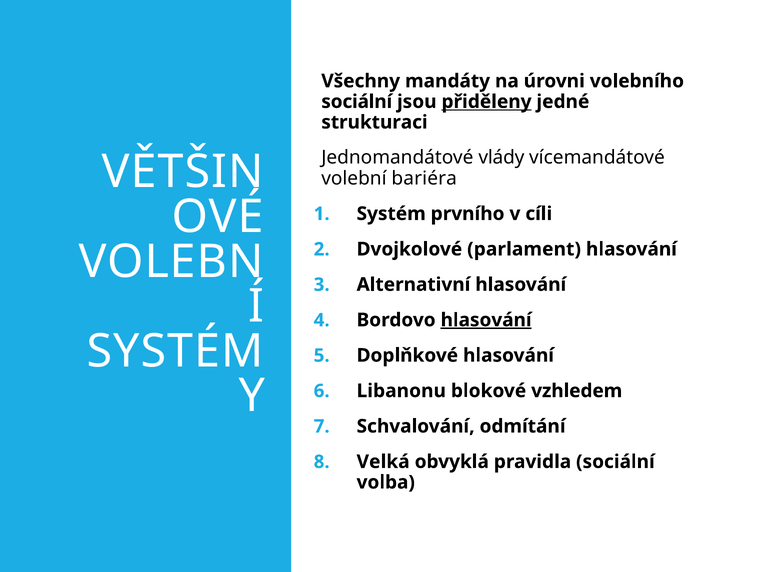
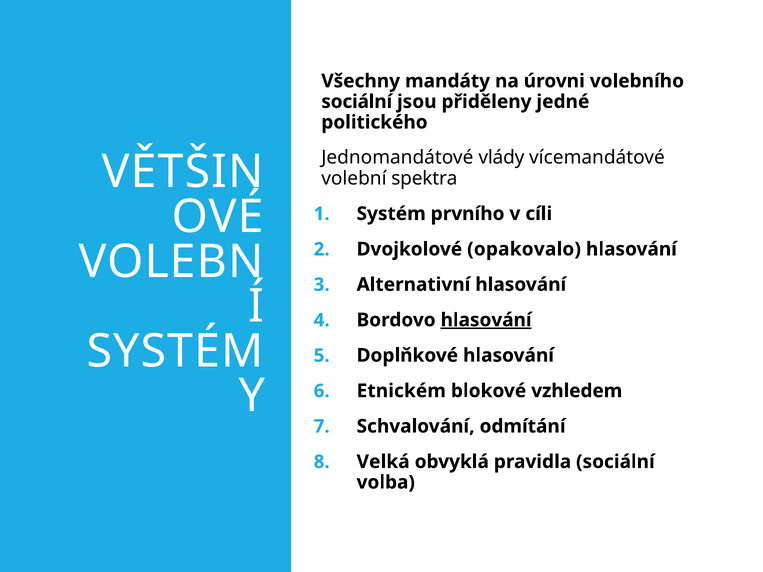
přiděleny underline: present -> none (487, 102)
strukturaci: strukturaci -> politického (374, 122)
bariéra: bariéra -> spektra (424, 178)
parlament: parlament -> opakovalo (524, 249)
Libanonu: Libanonu -> Etnickém (401, 391)
